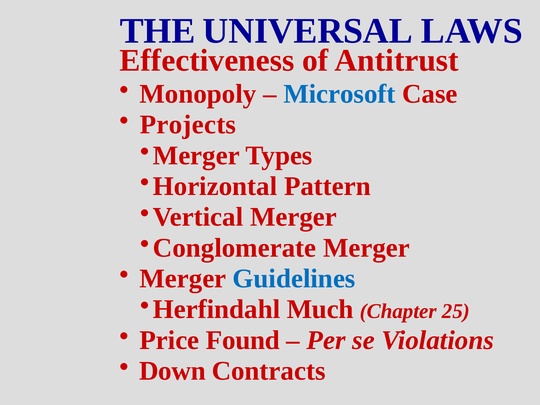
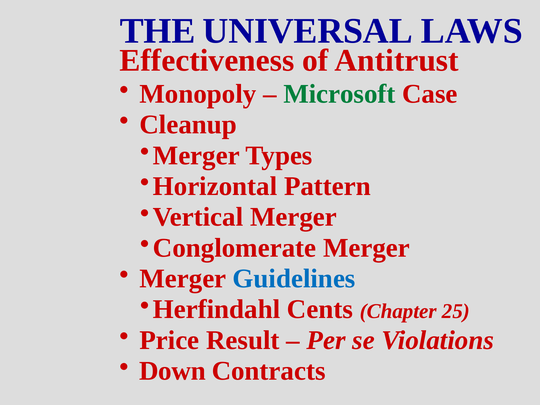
Microsoft colour: blue -> green (339, 94)
Projects: Projects -> Cleanup (188, 125)
Much: Much -> Cents (320, 309)
Found: Found -> Result (243, 340)
